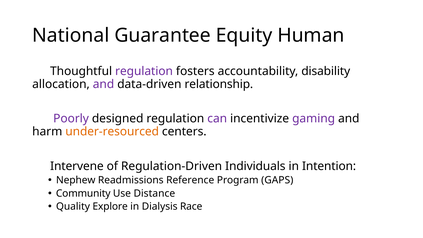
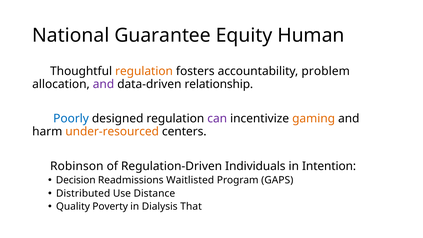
regulation colour: purple -> orange (144, 71)
disability: disability -> problem (326, 71)
Poorly colour: purple -> blue (71, 119)
gaming colour: purple -> orange (314, 119)
Intervene: Intervene -> Robinson (77, 166)
Nephew: Nephew -> Decision (76, 180)
Reference: Reference -> Waitlisted (190, 180)
Community: Community -> Distributed (83, 193)
Explore: Explore -> Poverty (110, 206)
Race: Race -> That (191, 206)
